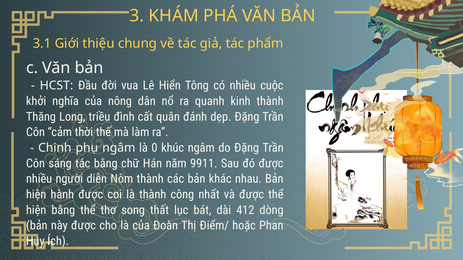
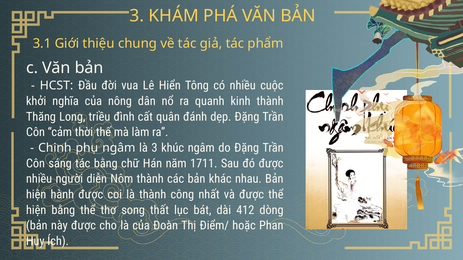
là 0: 0 -> 3 (154, 148)
9911: 9911 -> 1711 (204, 164)
